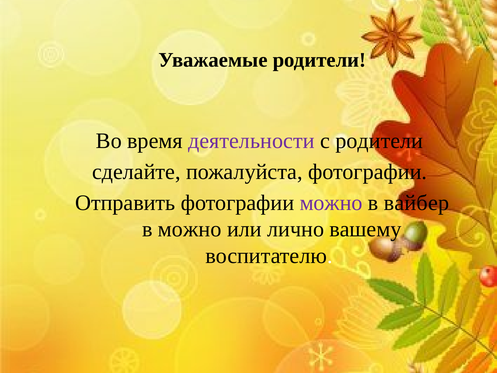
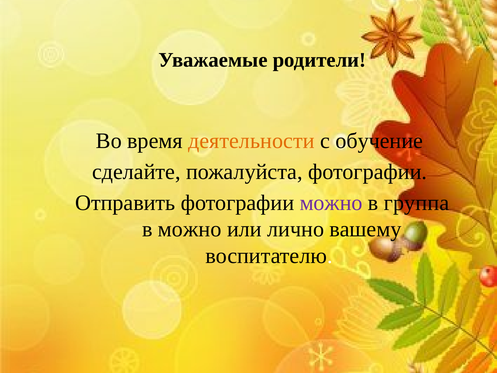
деятельности colour: purple -> orange (251, 141)
с родители: родители -> обучение (379, 141)
вайбер: вайбер -> группа (417, 203)
